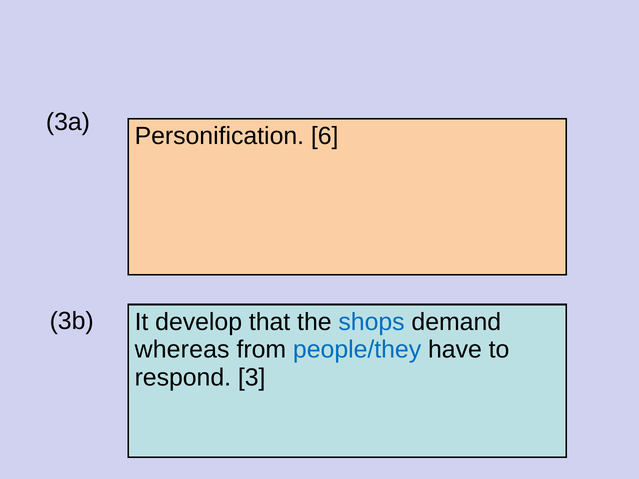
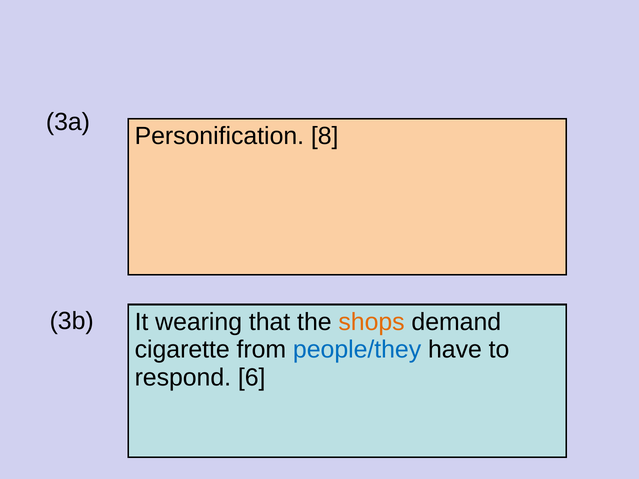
6: 6 -> 8 (325, 136)
develop: develop -> wearing (199, 322)
shops colour: blue -> orange (372, 322)
whereas: whereas -> cigarette (182, 350)
3: 3 -> 6 (252, 378)
